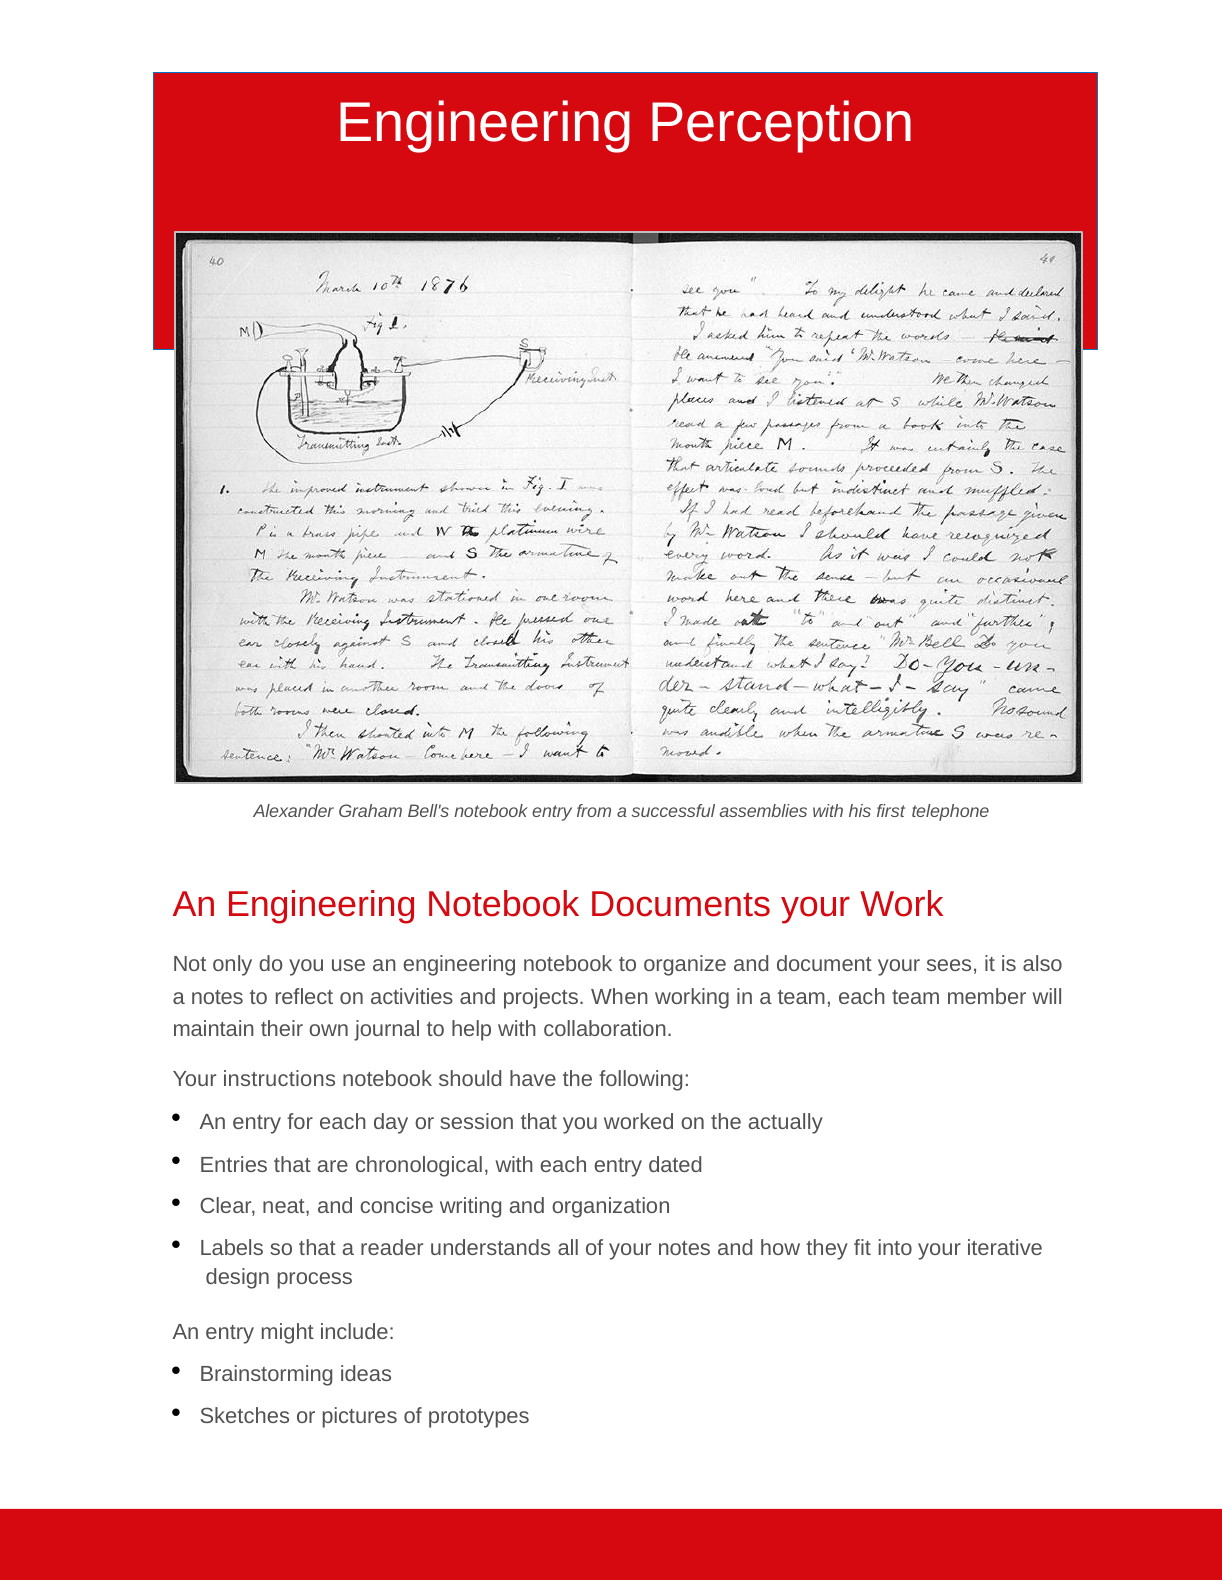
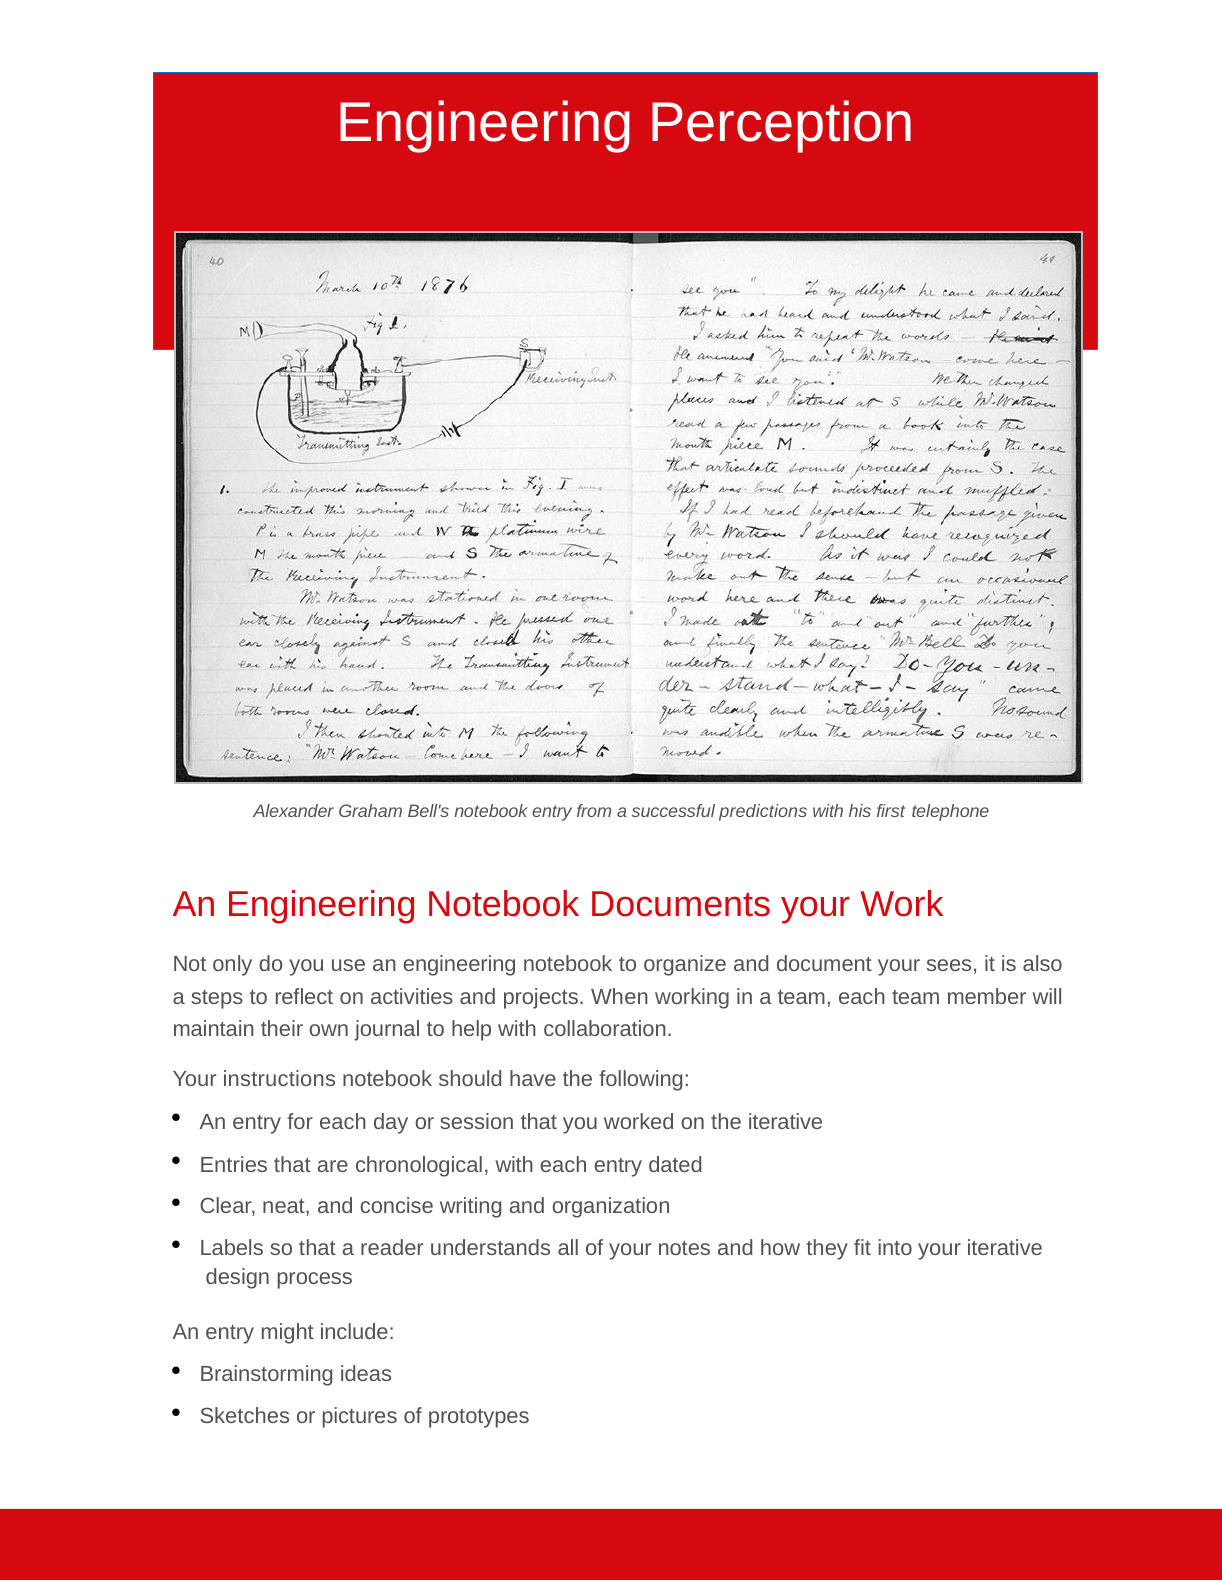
assemblies: assemblies -> predictions (763, 811)
a notes: notes -> steps (217, 997)
the actually: actually -> iterative (785, 1122)
